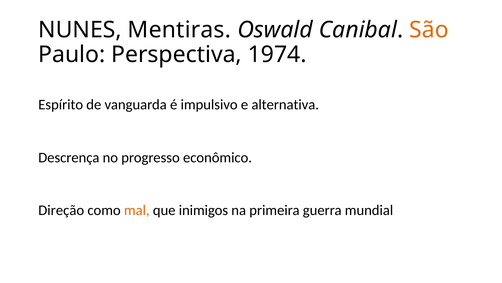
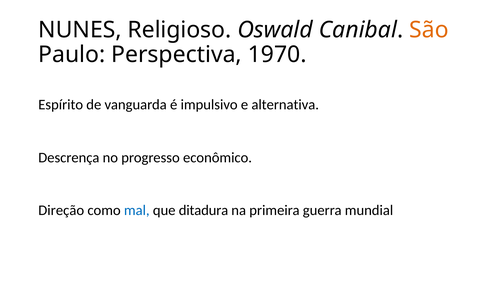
Mentiras: Mentiras -> Religioso (179, 30)
1974: 1974 -> 1970 (277, 55)
mal colour: orange -> blue (137, 210)
inimigos: inimigos -> ditadura (204, 210)
